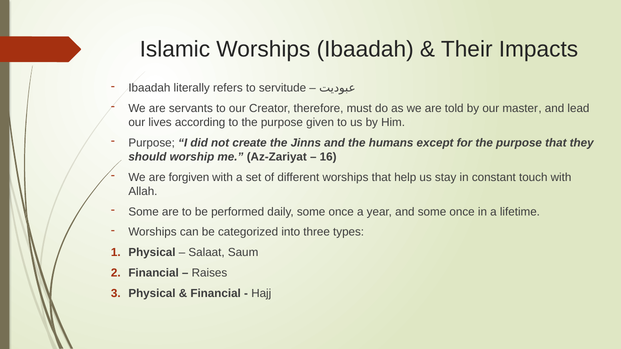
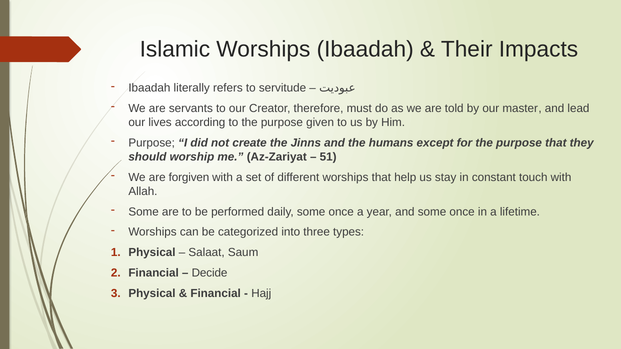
16: 16 -> 51 (328, 157)
Raises: Raises -> Decide (210, 273)
